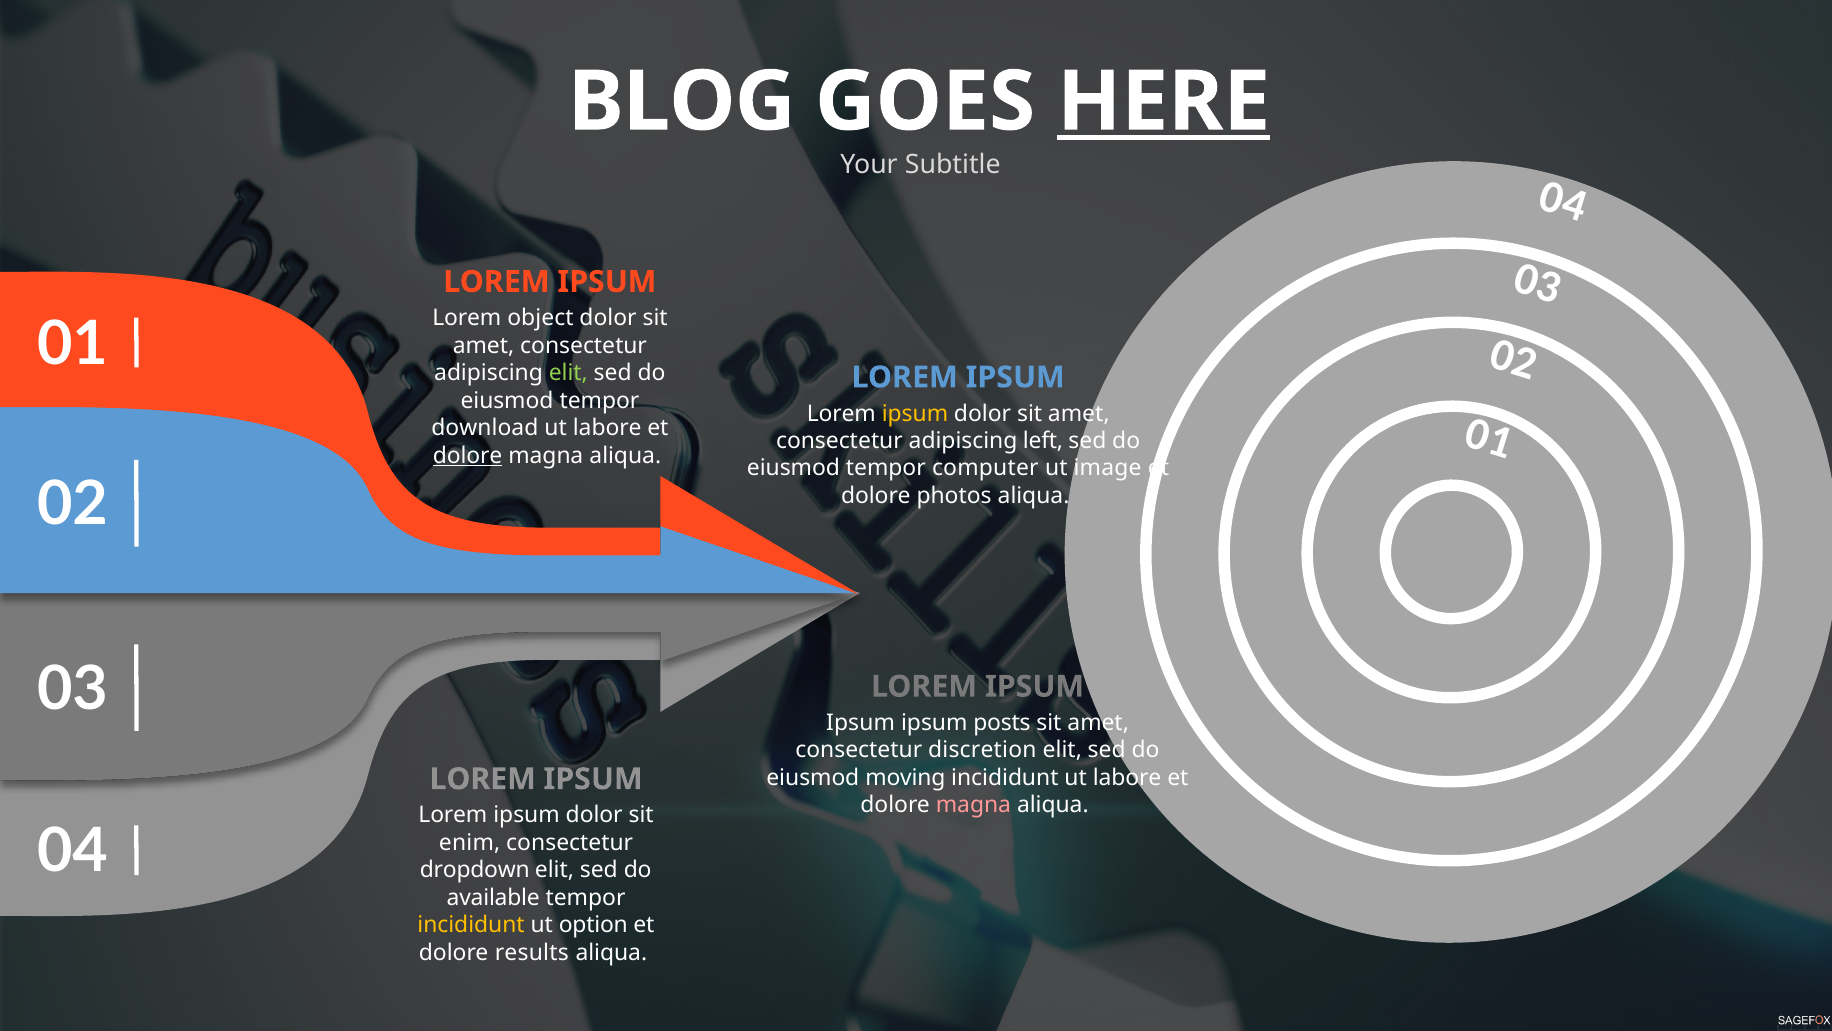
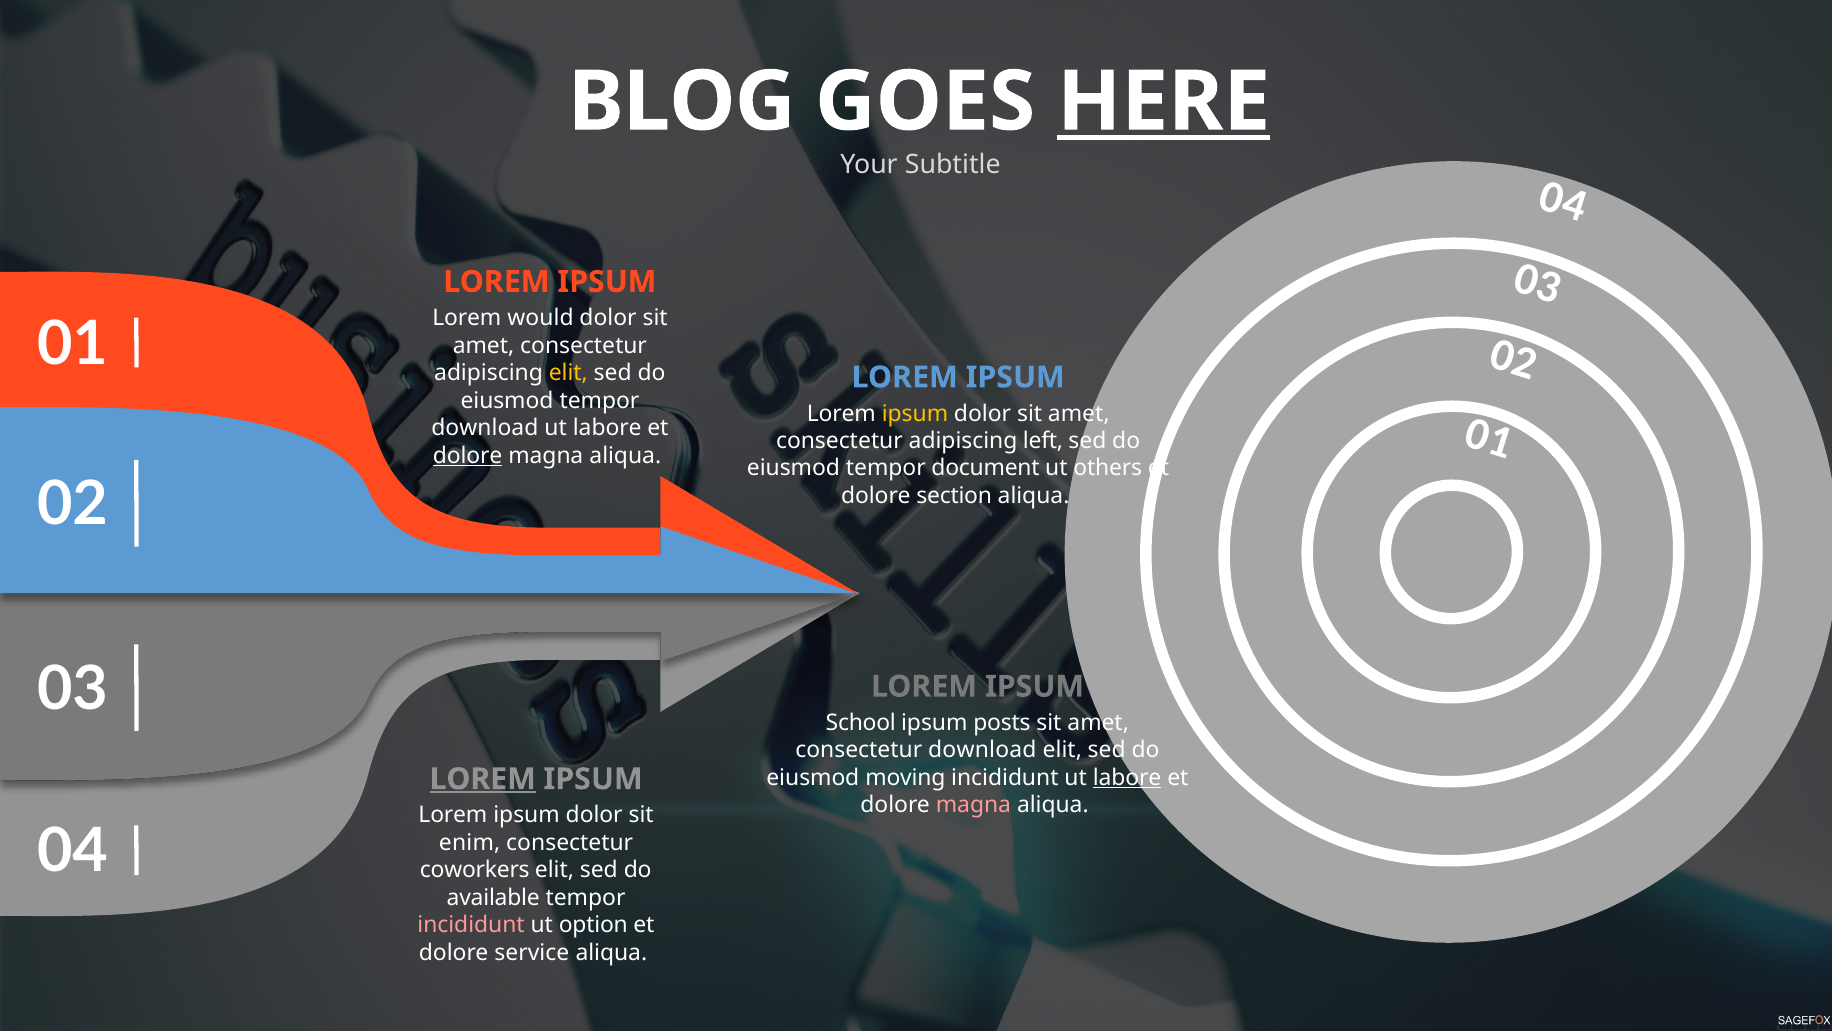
object: object -> would (540, 318)
elit colour: light green -> yellow (568, 373)
computer: computer -> document (986, 468)
image: image -> others (1108, 468)
photos: photos -> section (954, 496)
Ipsum: Ipsum -> School (861, 722)
consectetur discretion: discretion -> download (982, 750)
labore underline: none -> present (1127, 777)
LOREM underline: none -> present (483, 779)
dropdown: dropdown -> coworkers (475, 870)
incididunt colour: yellow -> pink (471, 925)
results: results -> service (532, 952)
